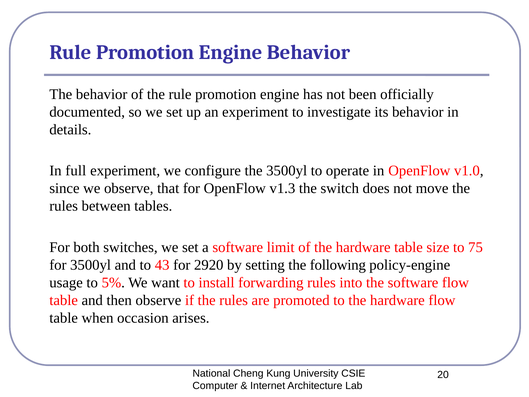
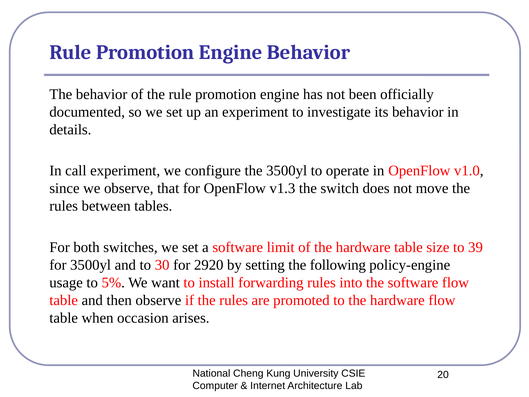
full: full -> call (76, 171)
75: 75 -> 39 (475, 247)
43: 43 -> 30 (162, 265)
